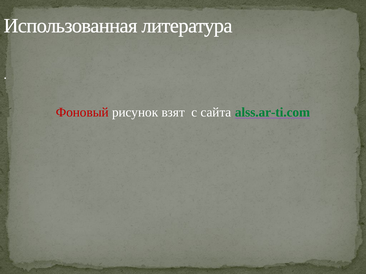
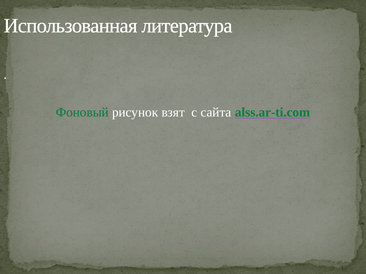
Фоновый colour: red -> green (82, 113)
